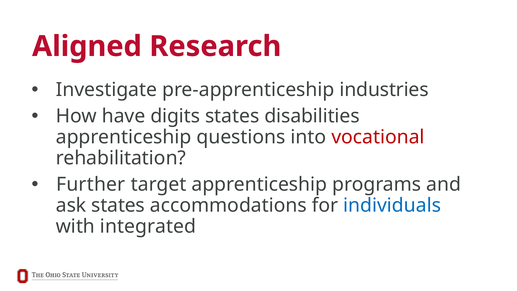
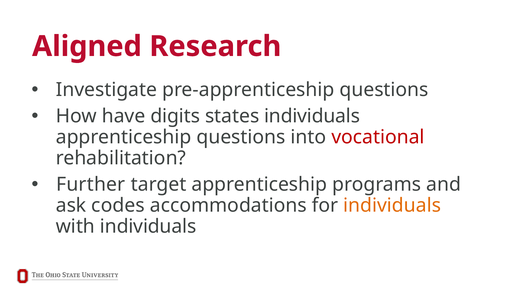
pre-apprenticeship industries: industries -> questions (384, 90)
states disabilities: disabilities -> individuals (312, 116)
ask states: states -> codes (118, 205)
individuals colour: blue -> orange (392, 205)
with integrated: integrated -> individuals (148, 226)
